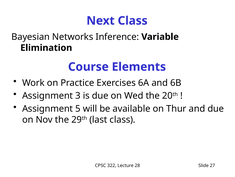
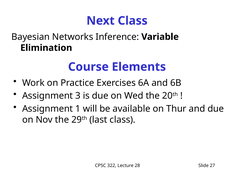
5: 5 -> 1 (78, 108)
